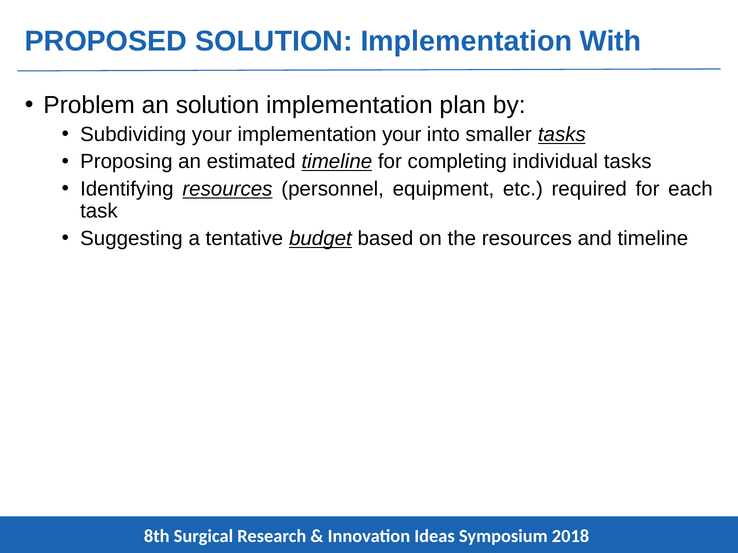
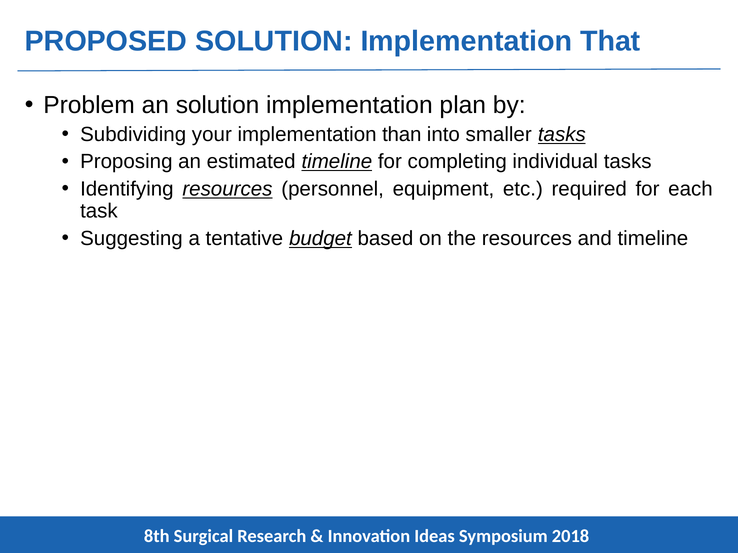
With: With -> That (610, 41)
implementation your: your -> than (402, 134)
